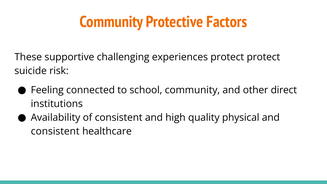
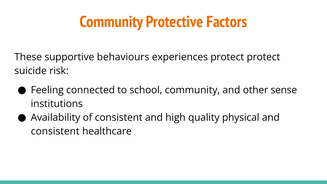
challenging: challenging -> behaviours (123, 57)
direct: direct -> sense (284, 90)
